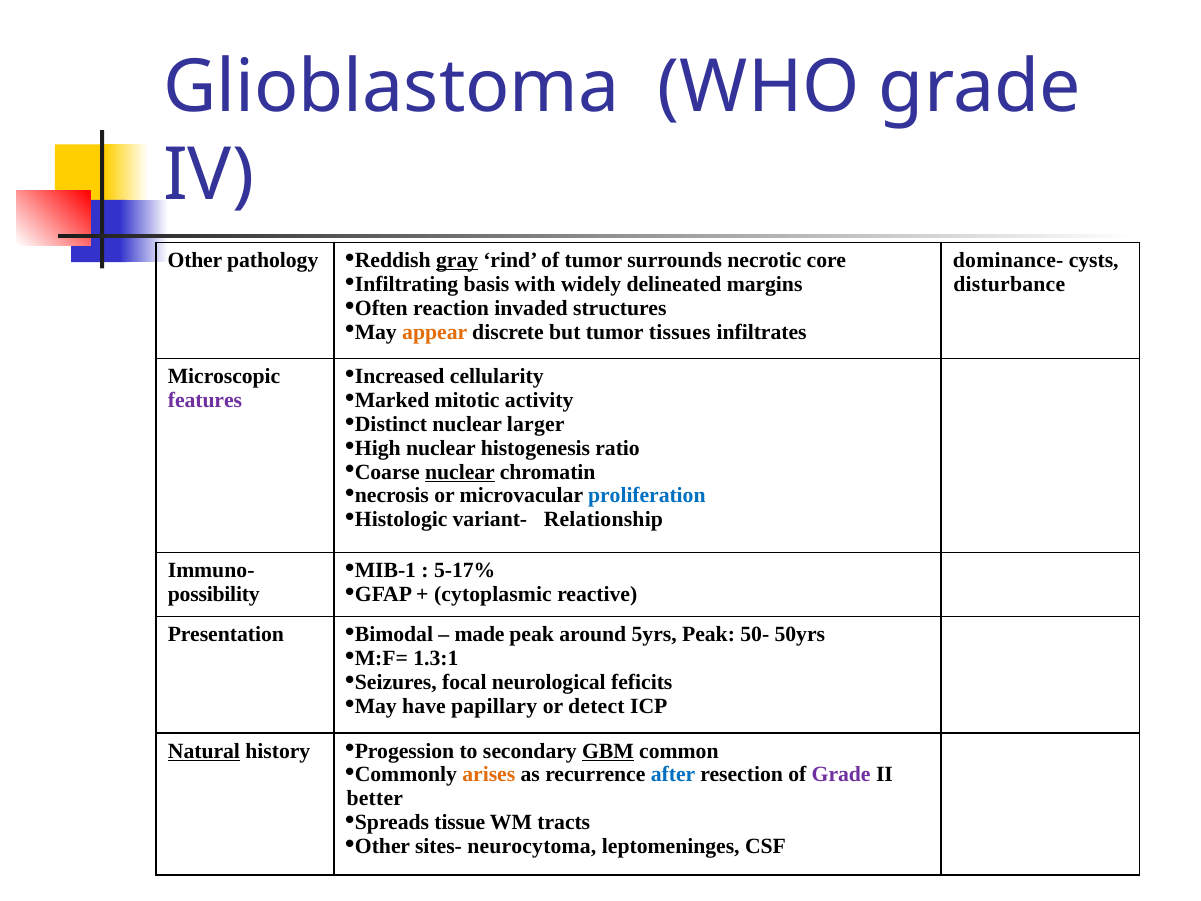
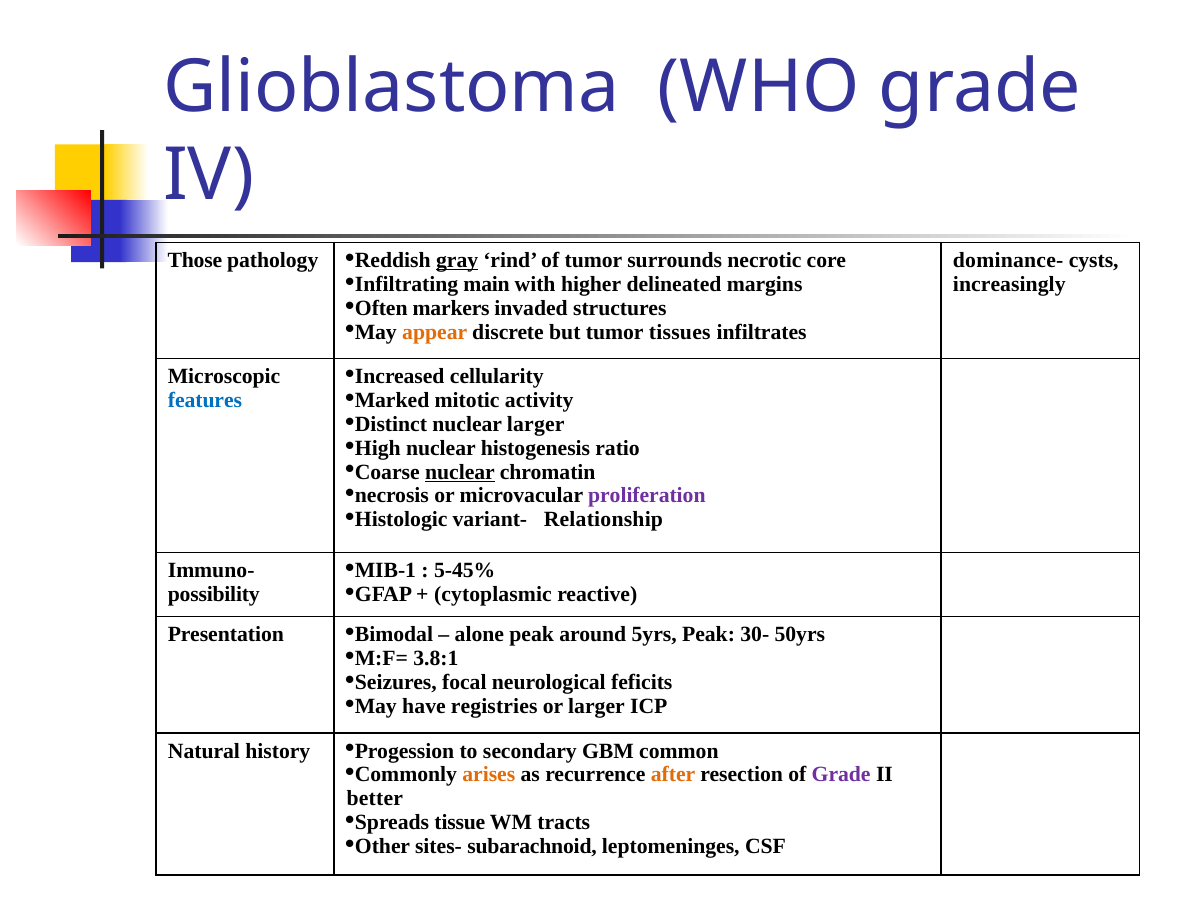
Other: Other -> Those (195, 260)
basis: basis -> main (487, 284)
widely: widely -> higher (591, 284)
disturbance: disturbance -> increasingly (1009, 284)
reaction: reaction -> markers (451, 308)
features colour: purple -> blue (205, 400)
proliferation colour: blue -> purple (647, 496)
5-17%: 5-17% -> 5-45% (465, 571)
made: made -> alone (479, 635)
50-: 50- -> 30- (755, 635)
1.3:1: 1.3:1 -> 3.8:1 (436, 658)
papillary: papillary -> registries (494, 706)
or detect: detect -> larger (596, 706)
Natural underline: present -> none (204, 751)
GBM underline: present -> none (608, 751)
after colour: blue -> orange (673, 774)
neurocytoma: neurocytoma -> subarachnoid (532, 846)
